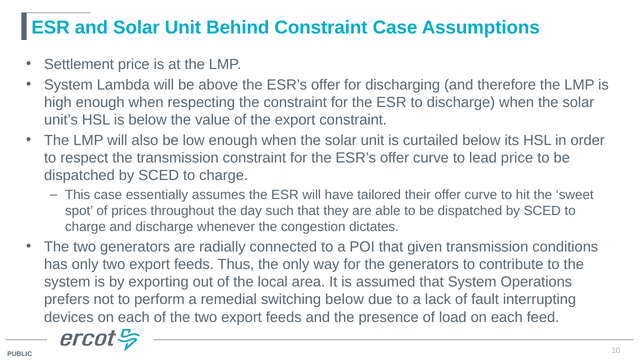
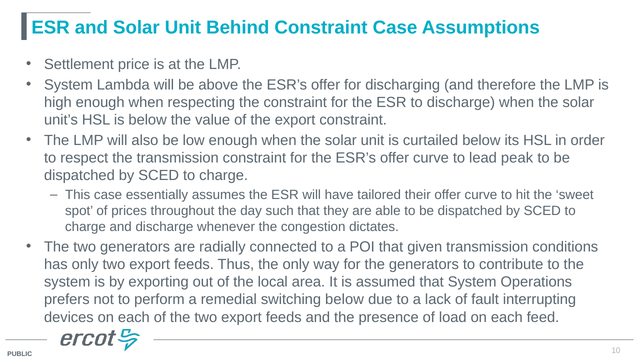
lead price: price -> peak (517, 158)
